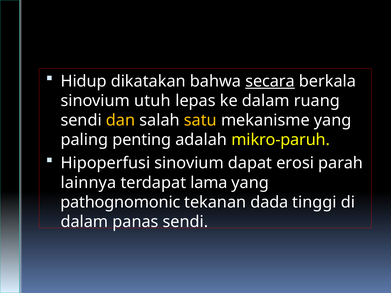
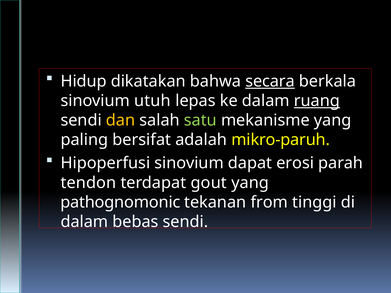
ruang underline: none -> present (317, 101)
satu colour: yellow -> light green (200, 120)
penting: penting -> bersifat (142, 140)
lainnya: lainnya -> tendon (88, 183)
lama: lama -> gout (209, 183)
dada: dada -> from (269, 202)
panas: panas -> bebas (135, 222)
